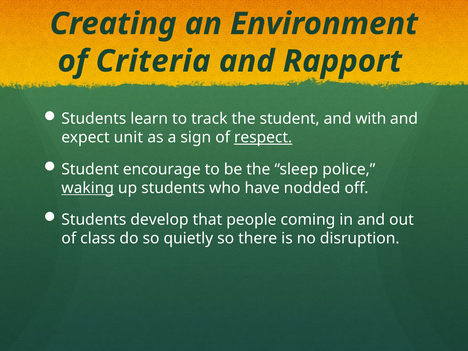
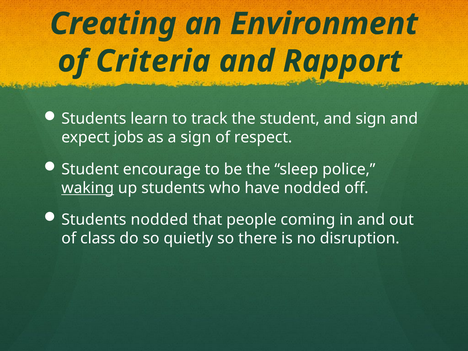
and with: with -> sign (371, 119)
unit: unit -> jobs (129, 137)
respect underline: present -> none (263, 137)
Students develop: develop -> nodded (159, 220)
